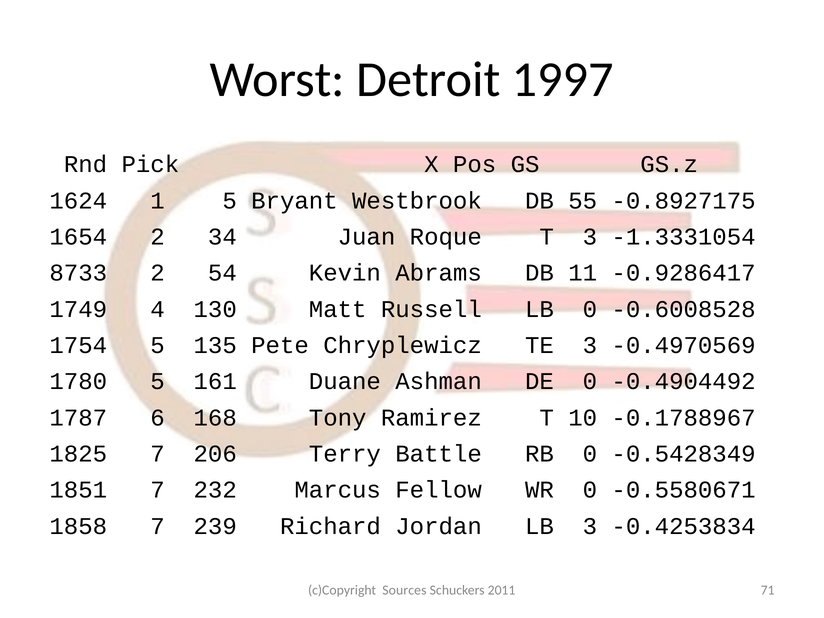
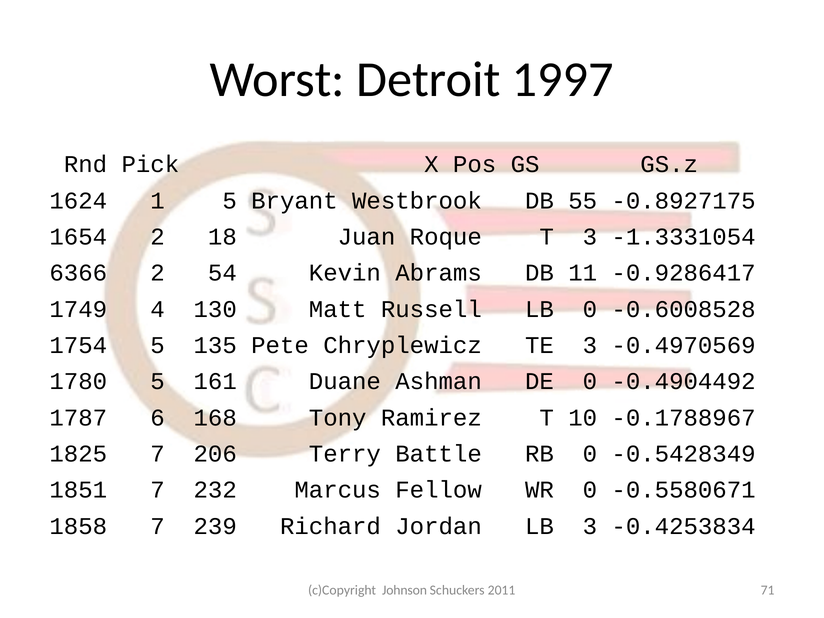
34: 34 -> 18 (222, 237)
8733: 8733 -> 6366 (78, 273)
Sources: Sources -> Johnson (405, 590)
